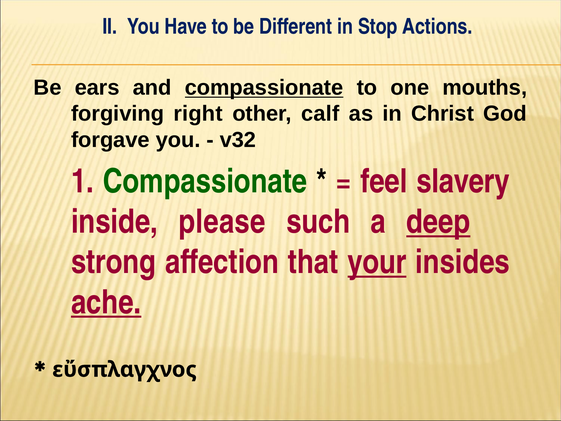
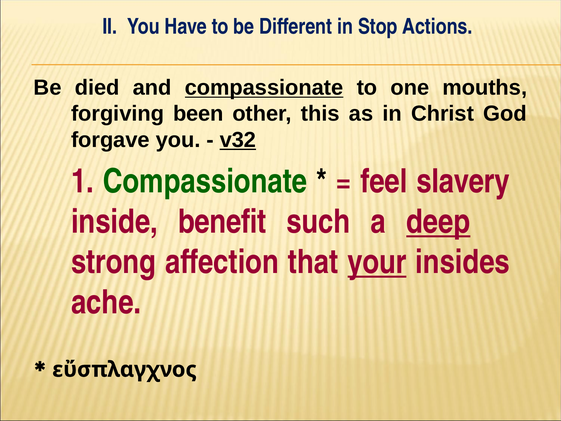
ears: ears -> died (97, 88)
right: right -> been (198, 114)
calf: calf -> this (320, 114)
v32 underline: none -> present (238, 140)
please: please -> benefit (222, 222)
ache underline: present -> none (106, 302)
